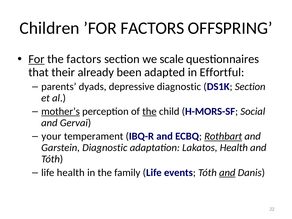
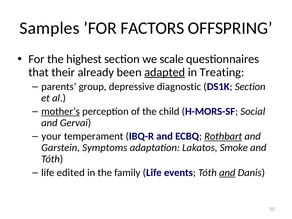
Children: Children -> Samples (49, 28)
For underline: present -> none (37, 59)
the factors: factors -> highest (84, 59)
adapted underline: none -> present (165, 72)
Effortful: Effortful -> Treating (222, 72)
dyads: dyads -> group (93, 87)
the underline: present -> none (149, 111)
Garstein Diagnostic: Diagnostic -> Symptoms (105, 148)
Lakatos Health: Health -> Smoke (234, 148)
life health: health -> edited (71, 173)
